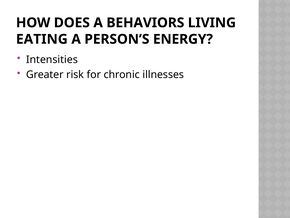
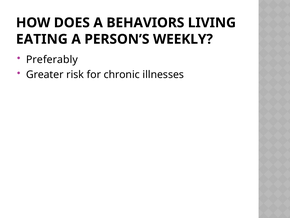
ENERGY: ENERGY -> WEEKLY (183, 39)
Intensities: Intensities -> Preferably (52, 59)
